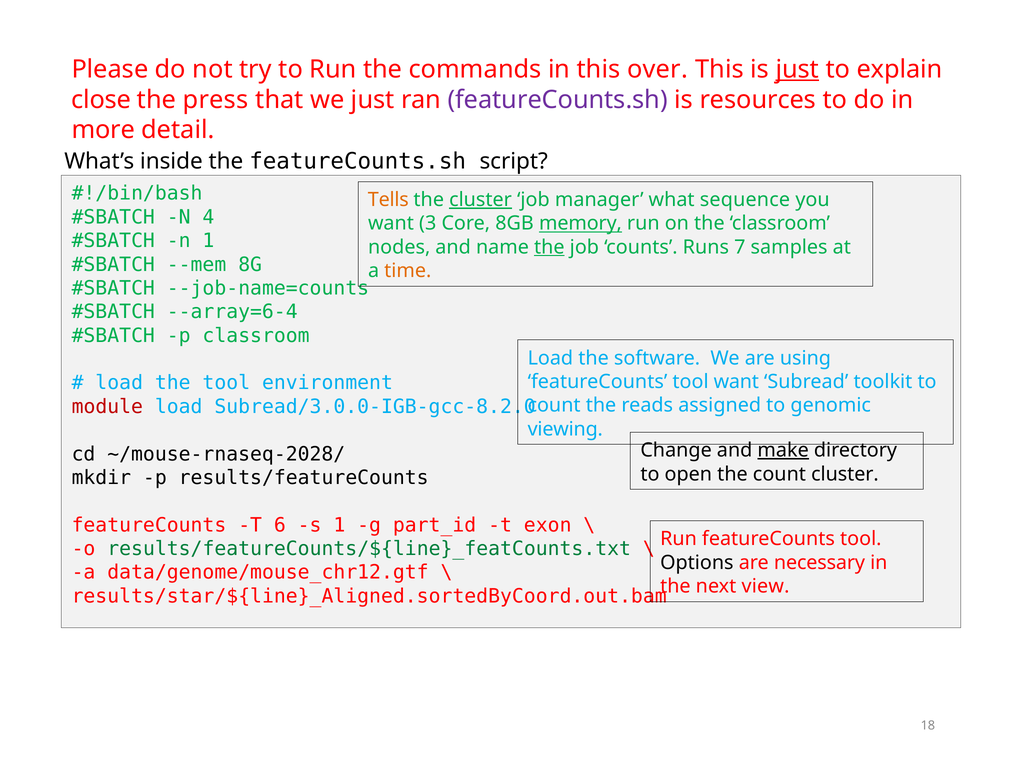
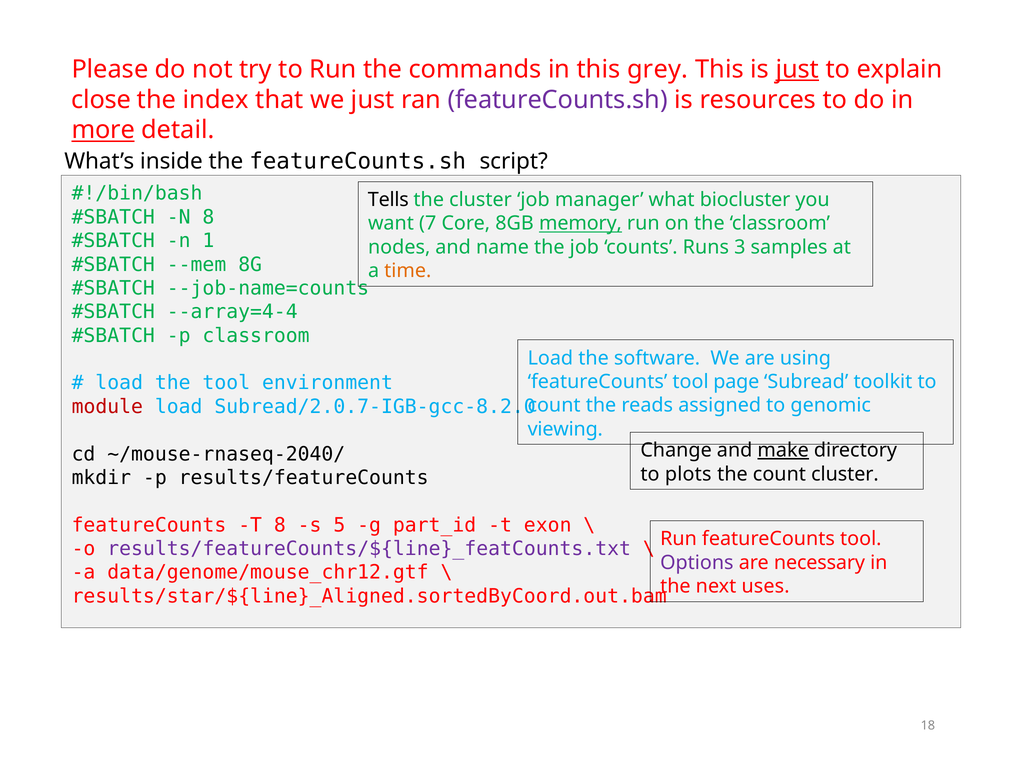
over: over -> grey (658, 69)
press: press -> index (216, 100)
more underline: none -> present (103, 130)
Tells colour: orange -> black (388, 200)
cluster underline: present -> none (481, 200)
sequence: sequence -> biocluster (745, 200)
N 4: 4 -> 8 (208, 217)
3: 3 -> 7 (428, 223)
the underline: present -> none (549, 247)
7: 7 -> 3 (740, 247)
--array=6-4: --array=6-4 -> --array=4-4 (232, 312)
tool want: want -> page (736, 382)
Subread/3.0.0-IGB-gcc-8.2.0: Subread/3.0.0-IGB-gcc-8.2.0 -> Subread/2.0.7-IGB-gcc-8.2.0 (375, 407)
~/mouse-rnaseq-2028/: ~/mouse-rnaseq-2028/ -> ~/mouse-rnaseq-2040/ (226, 454)
open: open -> plots (688, 474)
T 6: 6 -> 8 (280, 525)
s 1: 1 -> 5 (339, 525)
results/featureCounts/${line}_featCounts.txt colour: green -> purple (369, 549)
Options colour: black -> purple (697, 563)
view: view -> uses (766, 587)
